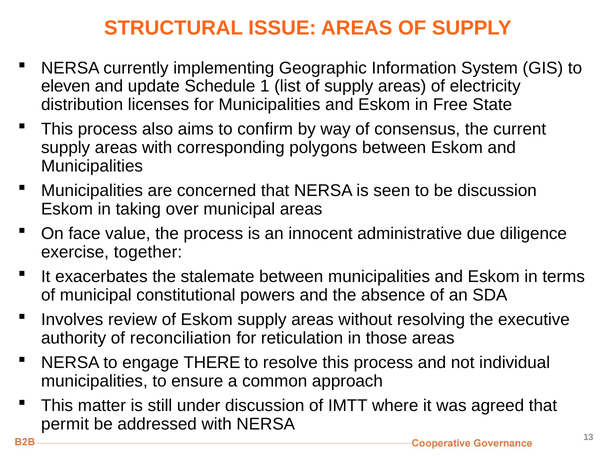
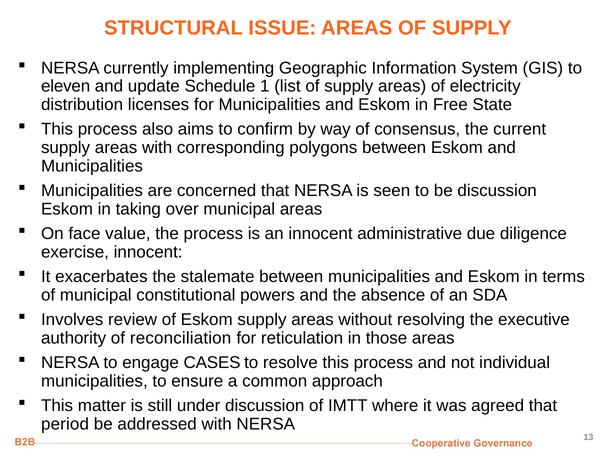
exercise together: together -> innocent (148, 252)
THERE: THERE -> CASES (212, 363)
permit: permit -> period (65, 424)
